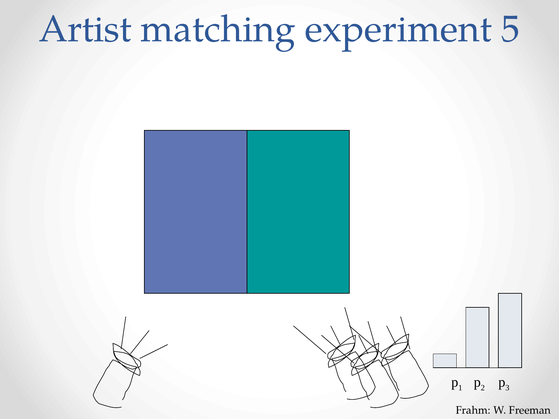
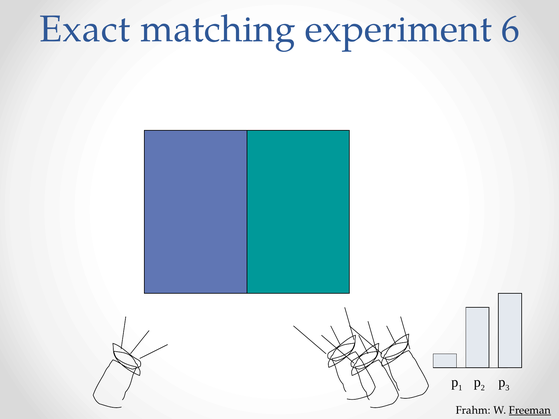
Artist: Artist -> Exact (85, 29)
5: 5 -> 6 (511, 29)
Freeman underline: none -> present (530, 411)
